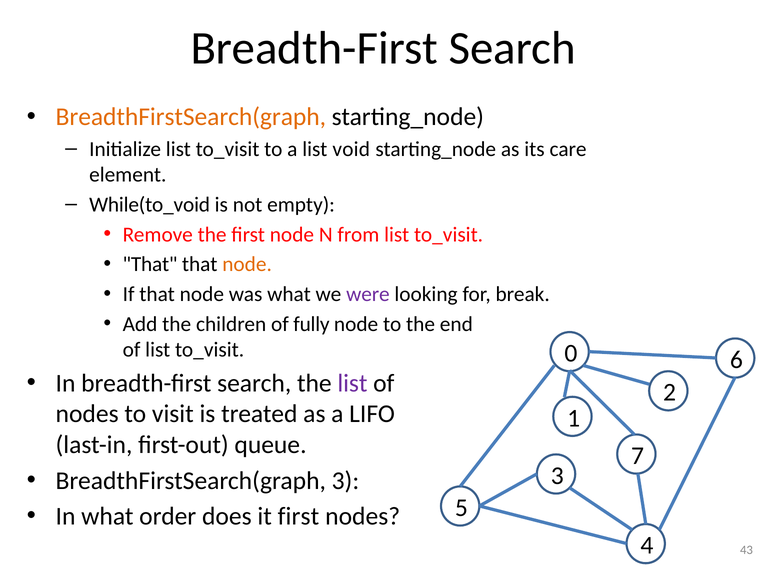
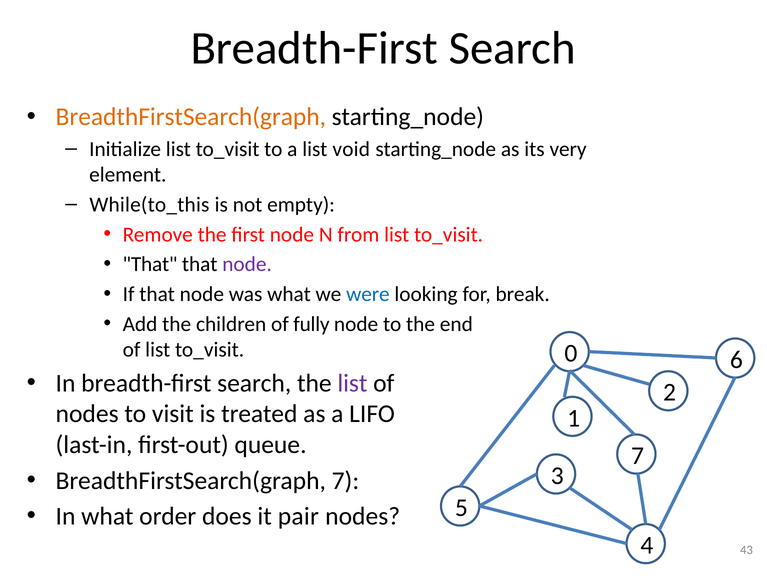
care: care -> very (568, 149)
While(to_void: While(to_void -> While(to_this (149, 204)
node colour: orange -> purple (247, 264)
were colour: purple -> blue (368, 294)
BreadthFirstSearch(graph 3: 3 -> 7 (345, 480)
it first: first -> pair (298, 516)
